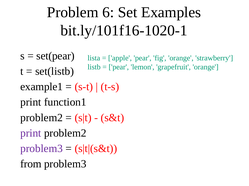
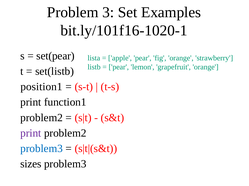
6: 6 -> 3 (108, 12)
example1: example1 -> position1 (42, 87)
problem3 colour: purple -> blue (42, 149)
from: from -> sizes (31, 165)
